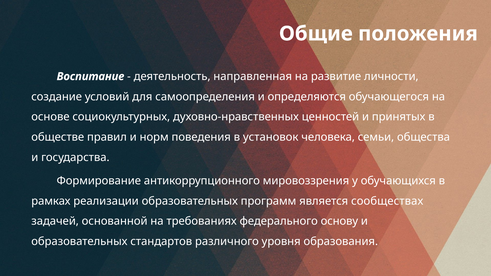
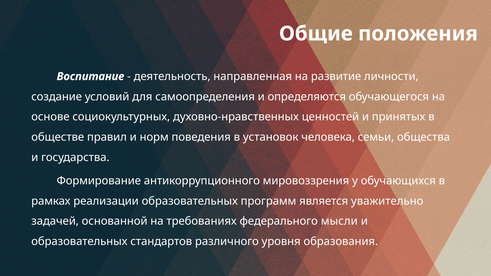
сообществах: сообществах -> уважительно (387, 201)
основу: основу -> мысли (339, 221)
